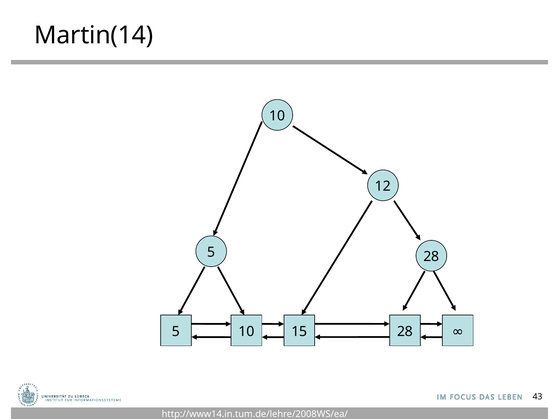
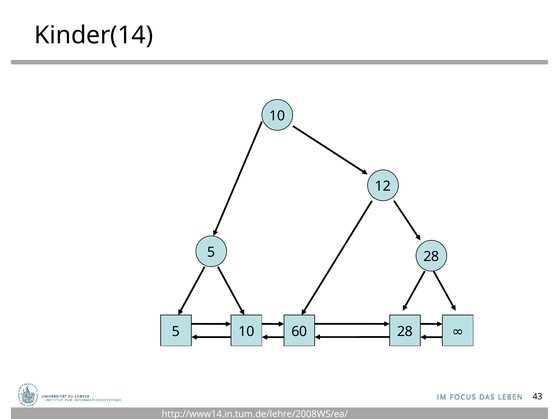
Martin(14: Martin(14 -> Kinder(14 (94, 35)
15: 15 -> 60 (299, 332)
